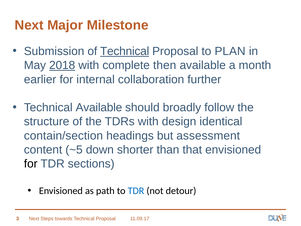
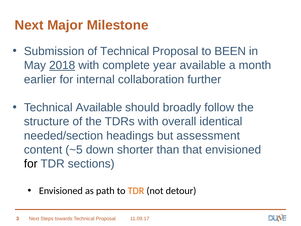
Technical underline: present -> none (125, 51)
PLAN: PLAN -> BEEN (230, 51)
then: then -> year (165, 65)
design: design -> overall (179, 121)
contain/section: contain/section -> needed/section (63, 136)
TDR colour: blue -> orange (136, 191)
